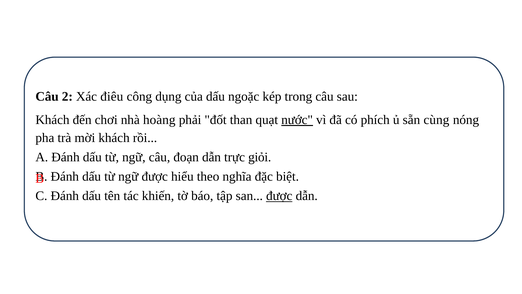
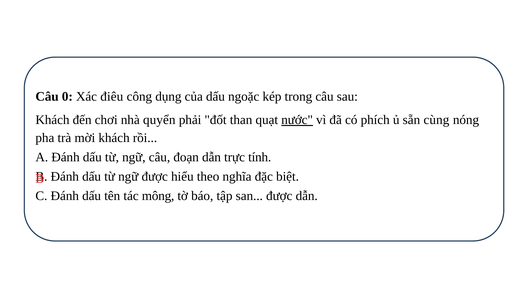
2: 2 -> 0 (67, 96)
hoàng: hoàng -> quyển (159, 120)
giỏi: giỏi -> tính (260, 157)
khiến: khiến -> mông (158, 196)
được underline: present -> none (279, 196)
